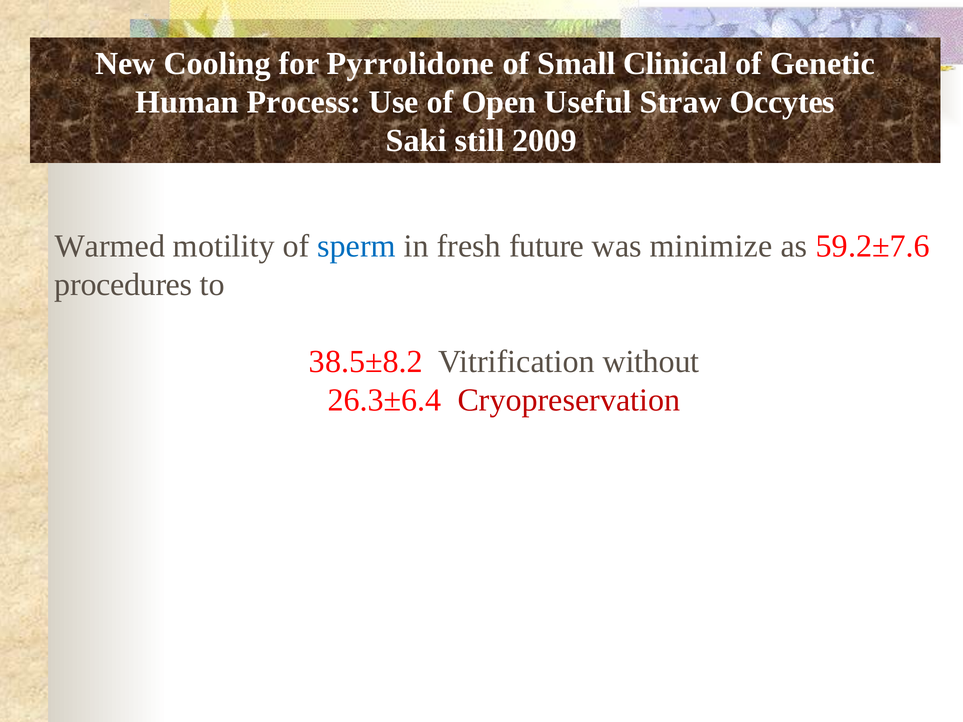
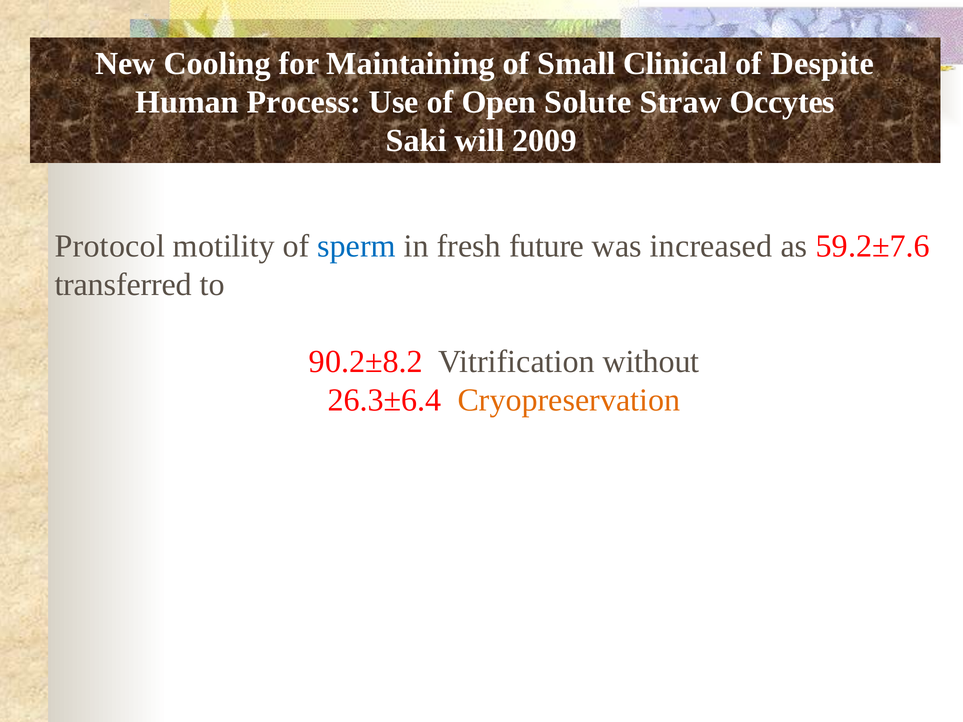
Pyrrolidone: Pyrrolidone -> Maintaining (411, 64)
Genetic: Genetic -> Despite (822, 64)
Useful: Useful -> Solute (588, 102)
still: still -> will (480, 141)
Warmed: Warmed -> Protocol (110, 246)
minimize: minimize -> increased (711, 246)
procedures: procedures -> transferred (123, 285)
38.5±8.2: 38.5±8.2 -> 90.2±8.2 (366, 362)
Cryopreservation colour: red -> orange (569, 400)
